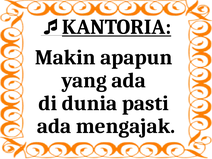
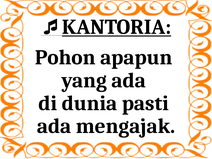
Makin: Makin -> Pohon (65, 57)
